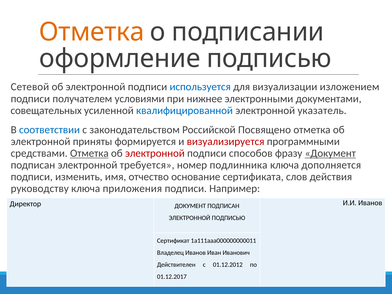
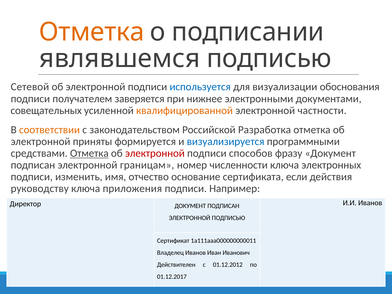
оформление: оформление -> являвшемся (120, 59)
изложением: изложением -> обоснования (350, 87)
условиями: условиями -> заверяется (140, 99)
квалифицированной colour: blue -> orange (185, 110)
указатель: указатель -> частности (322, 110)
соответствии colour: blue -> orange (49, 130)
Посвящено: Посвящено -> Разработка (265, 130)
визуализируется colour: red -> blue (226, 142)
Документ underline: present -> none (330, 153)
требуется: требуется -> границам (147, 165)
подлинника: подлинника -> численности (239, 165)
дополняется: дополняется -> электронных (331, 165)
слов: слов -> если (297, 177)
